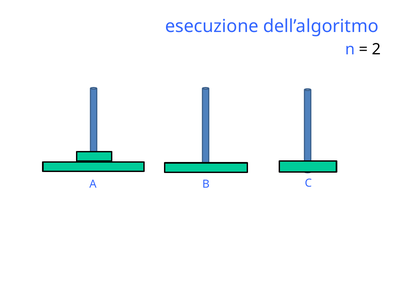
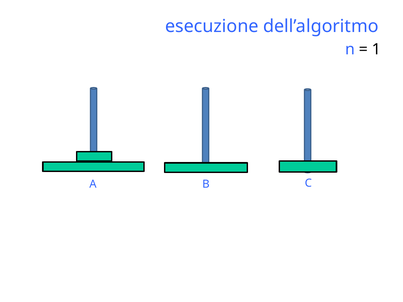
2: 2 -> 1 (376, 49)
